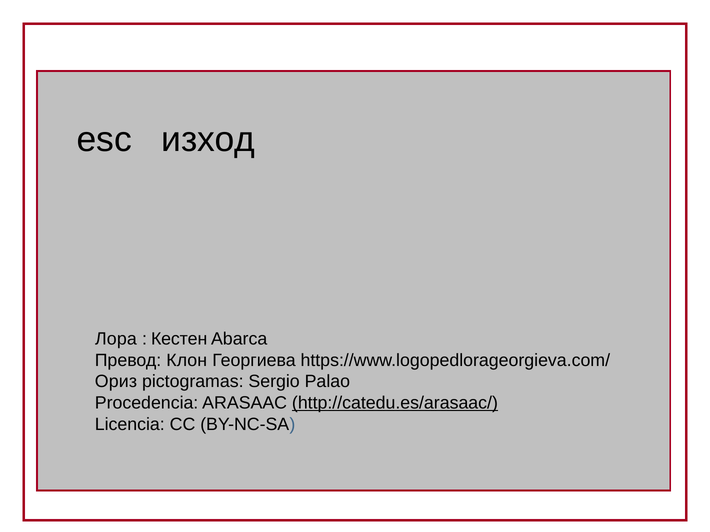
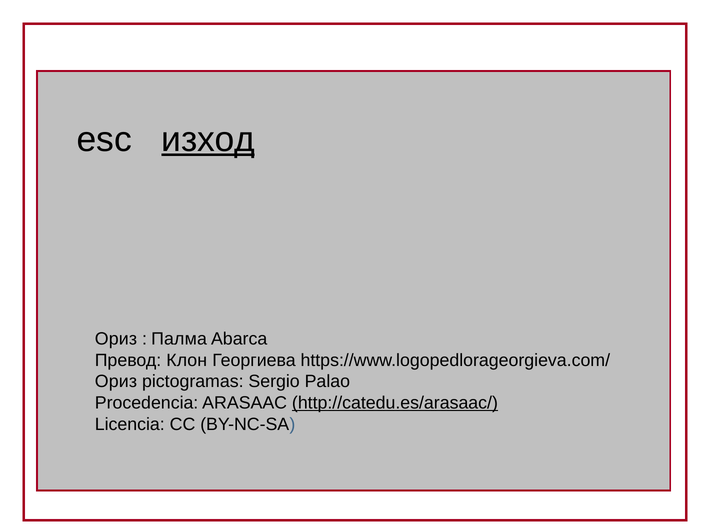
изход underline: none -> present (208, 140)
Лора: Лора -> Ориз (116, 339)
Кестен: Кестен -> Палма (179, 339)
